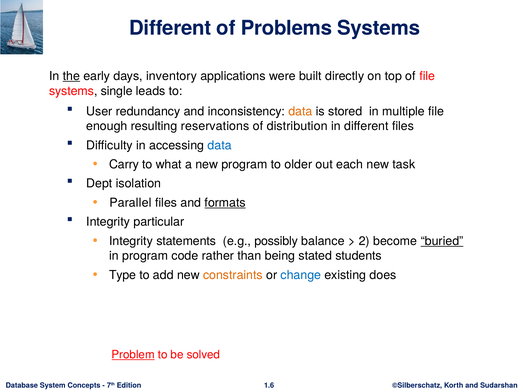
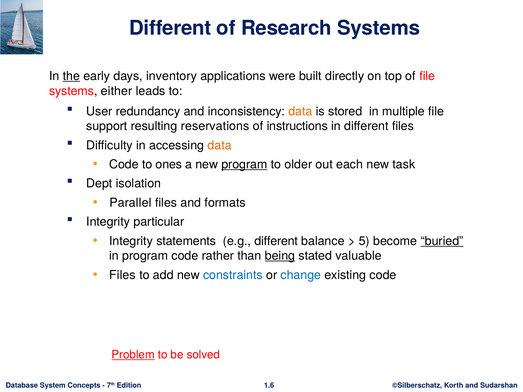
Problems: Problems -> Research (286, 28)
single: single -> either (117, 91)
enough: enough -> support (107, 126)
distribution: distribution -> instructions (297, 126)
data colour: blue -> orange (220, 145)
Carry: Carry -> Code (124, 165)
what: what -> ones (169, 165)
program underline: none -> present (244, 165)
formats underline: present -> none (225, 203)
e.g possibly: possibly -> different (276, 241)
2: 2 -> 5 (364, 241)
being underline: none -> present (280, 256)
students: students -> valuable (359, 256)
Type: Type -> Files (122, 275)
constraints colour: orange -> blue (233, 275)
existing does: does -> code (383, 275)
